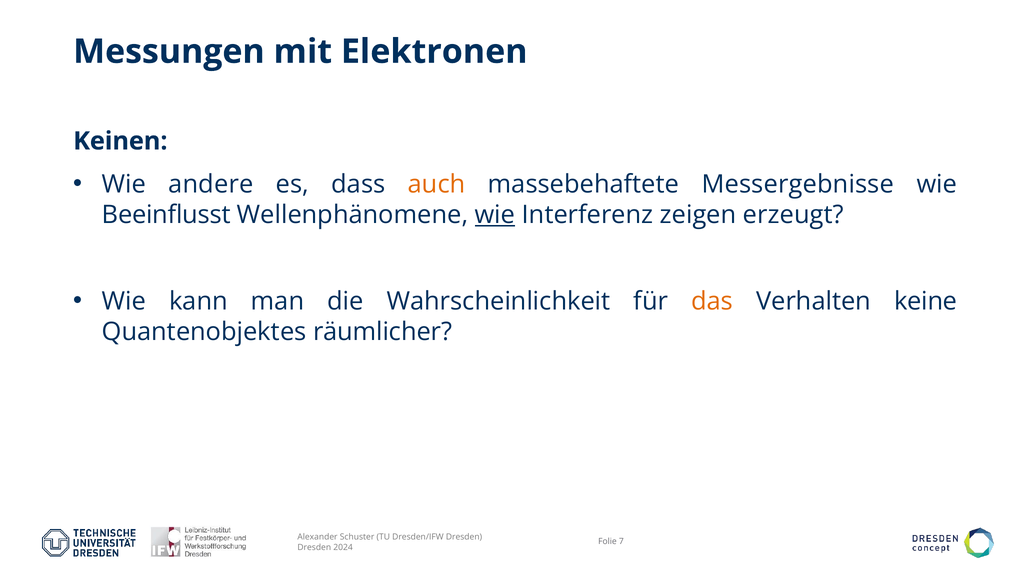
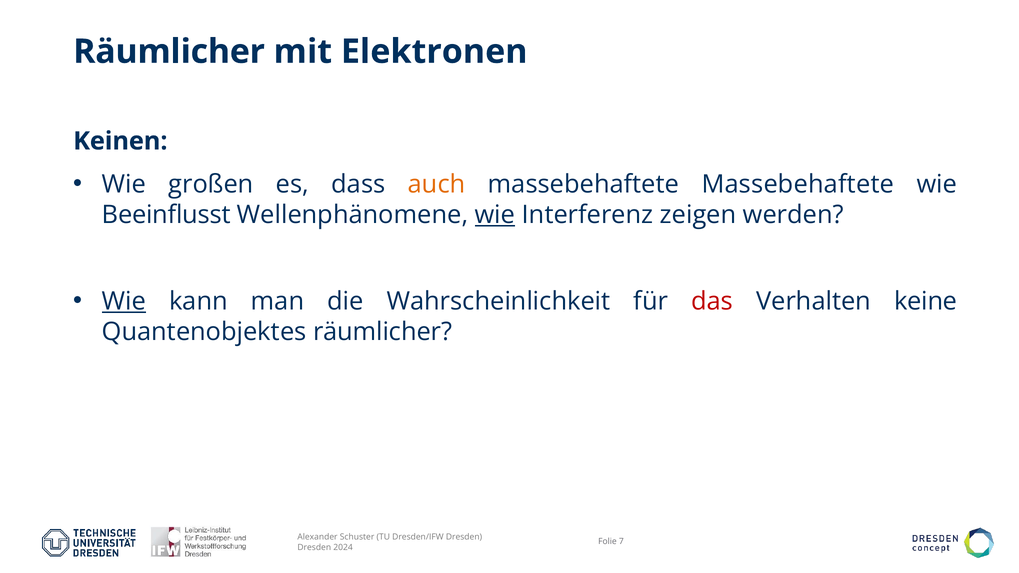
Messungen: Messungen -> Räumlicher (169, 52)
andere: andere -> großen (211, 184)
massebehaftete Messergebnisse: Messergebnisse -> Massebehaftete (798, 184)
erzeugt: erzeugt -> werden (793, 215)
Wie underline: none -> present (124, 302)
das colour: orange -> red (712, 302)
